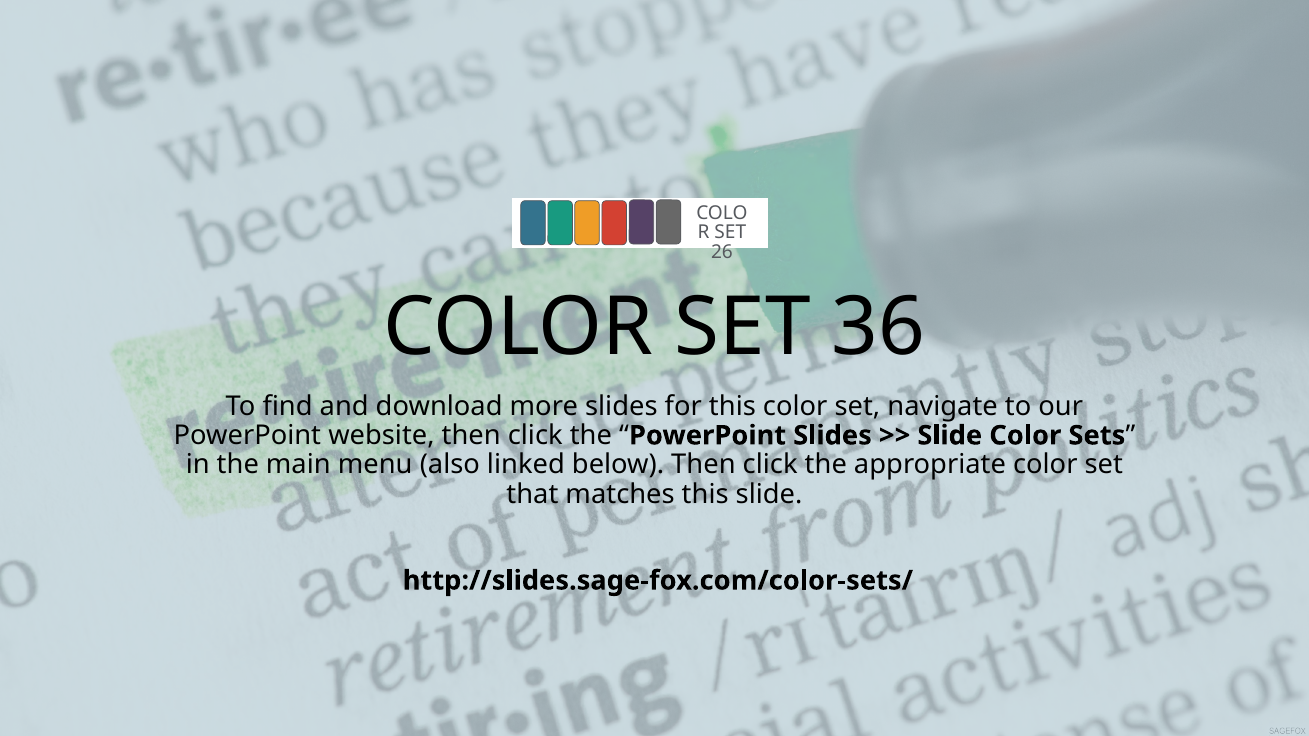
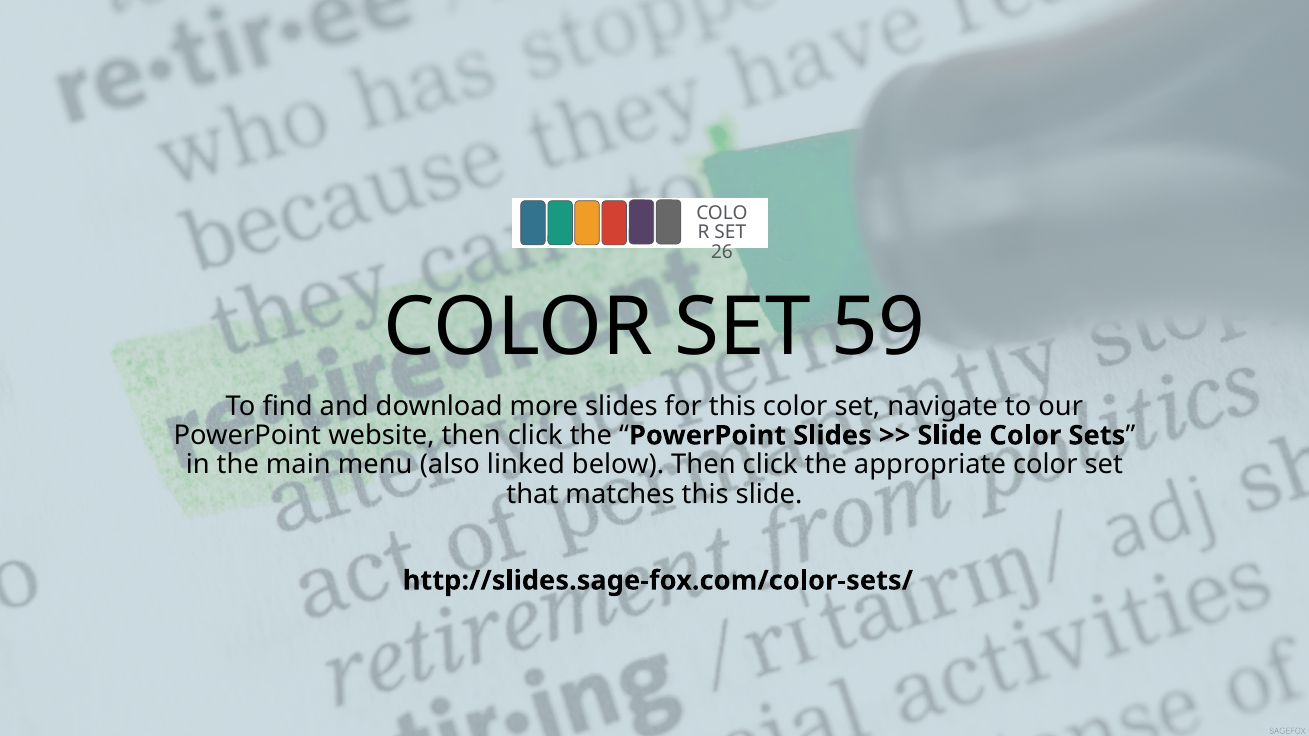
36: 36 -> 59 (879, 327)
